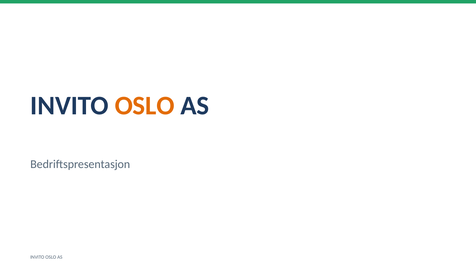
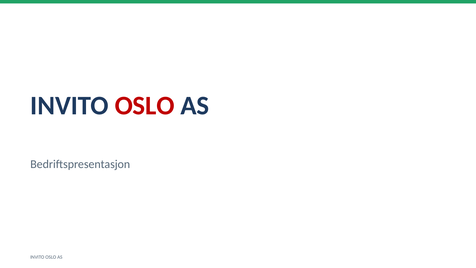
OSLO colour: orange -> red (145, 106)
